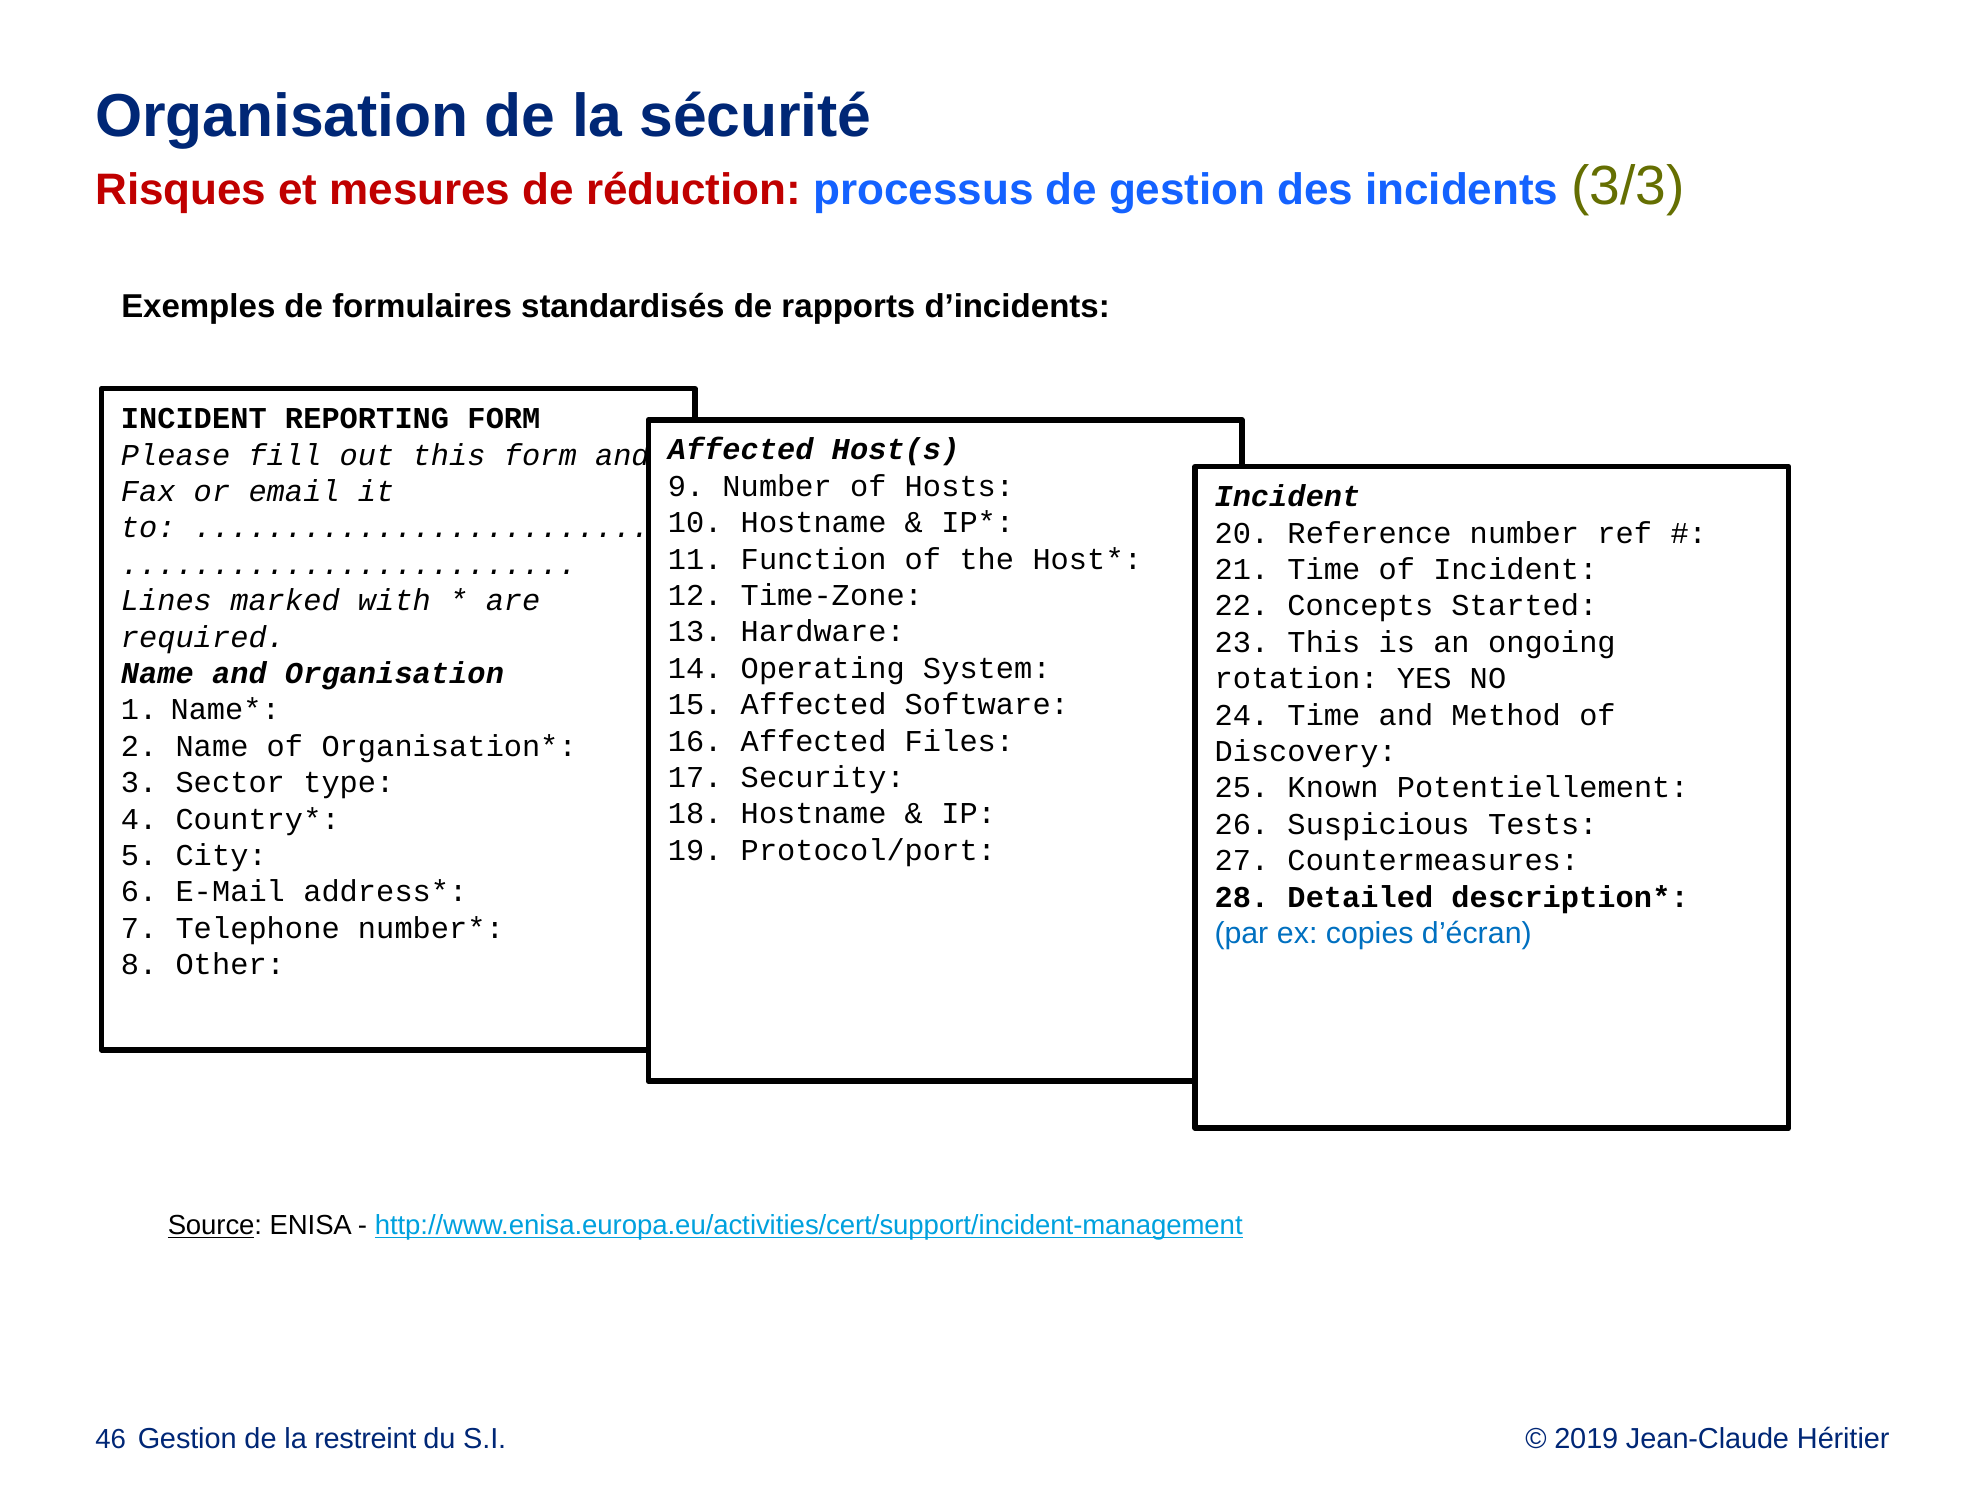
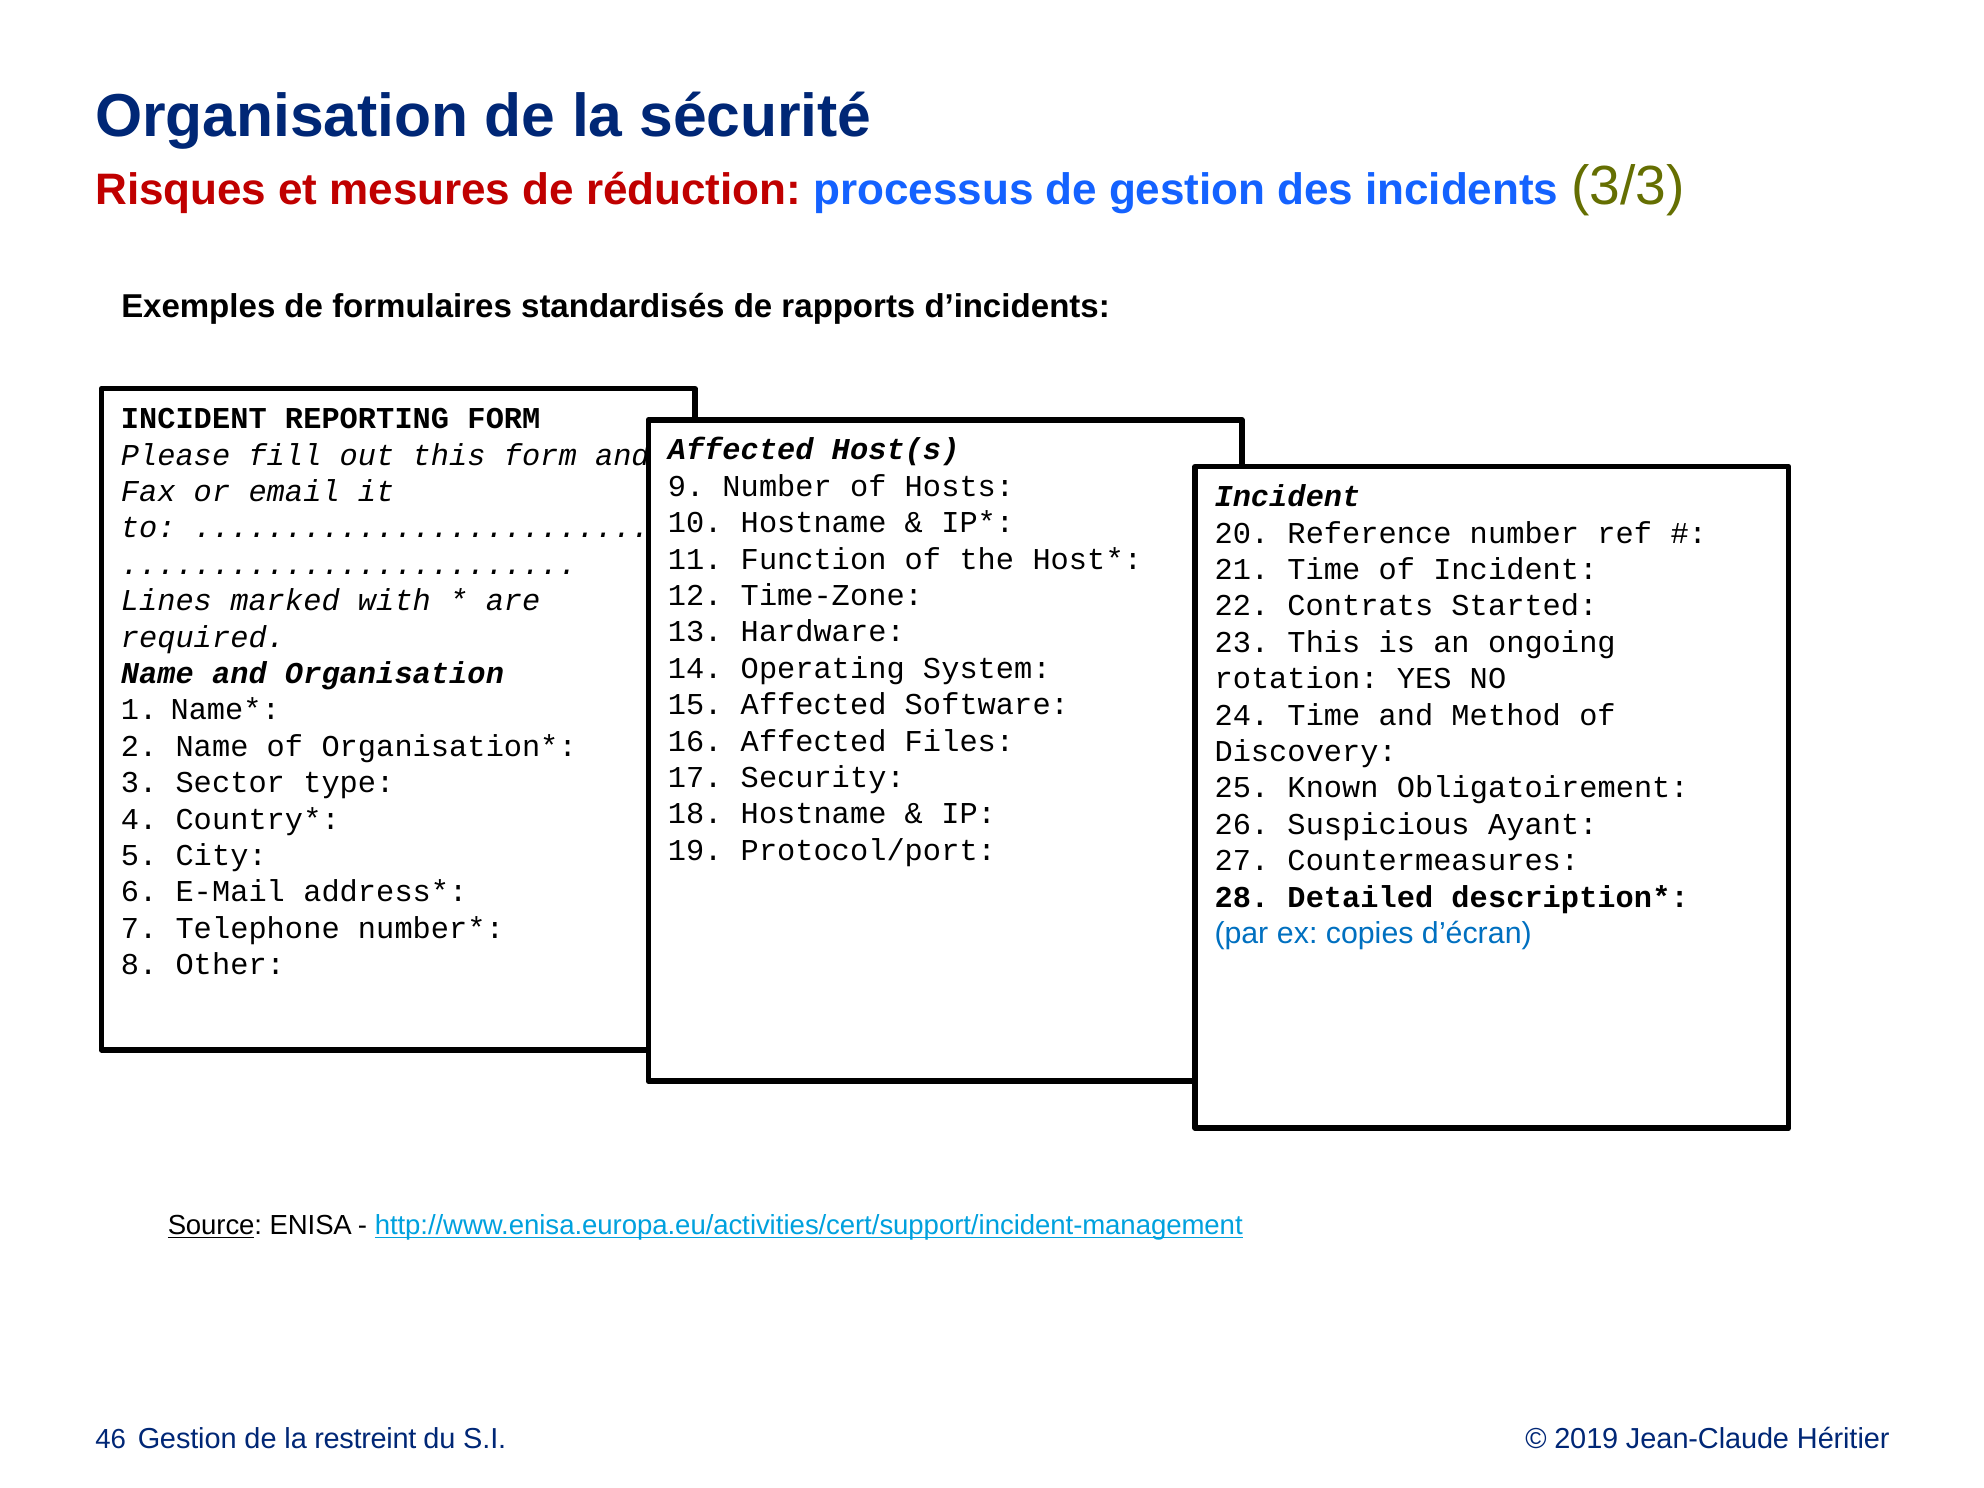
Concepts: Concepts -> Contrats (1360, 606)
Potentiellement: Potentiellement -> Obligatoirement (1543, 788)
Tests: Tests -> Ayant (1543, 824)
